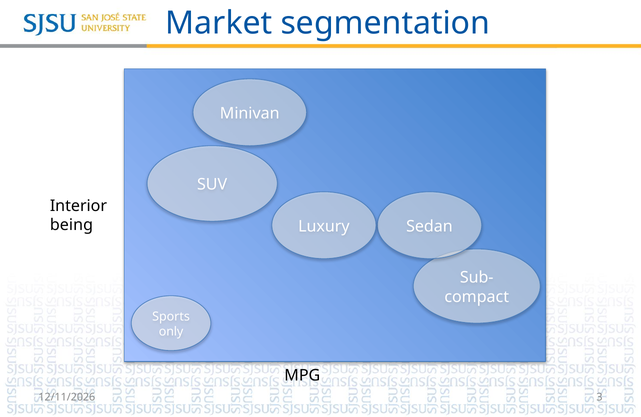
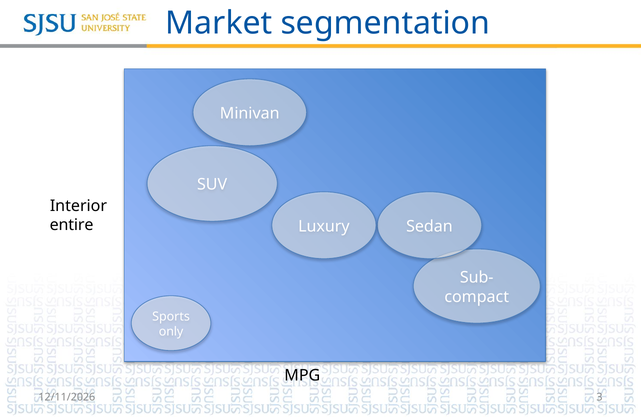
being: being -> entire (72, 225)
